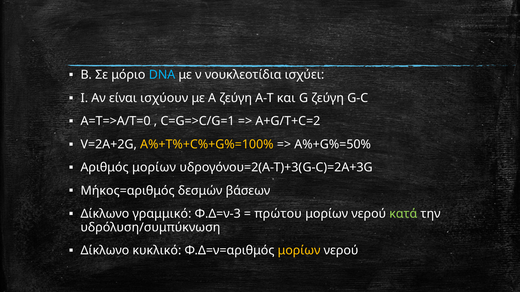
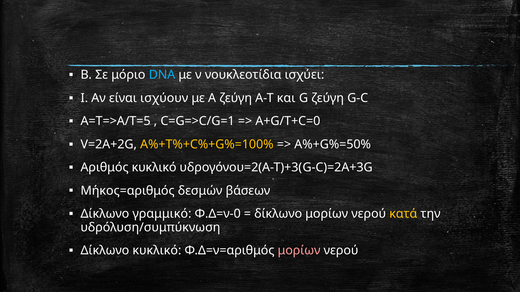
Α=Τ=>Α/Τ=0: Α=Τ=>Α/Τ=0 -> Α=Τ=>Α/Τ=5 (116, 121)
A+G/T+C=2: A+G/T+C=2 -> A+G/T+C=0 (288, 121)
Αριθμός μορίων: μορίων -> κυκλικό (154, 168)
Φ.Δ=ν-3: Φ.Δ=ν-3 -> Φ.Δ=ν-0 (218, 214)
πρώτου: πρώτου -> δίκλωνο (278, 214)
κατά colour: light green -> yellow (403, 214)
μορίων colour: yellow -> pink (299, 251)
